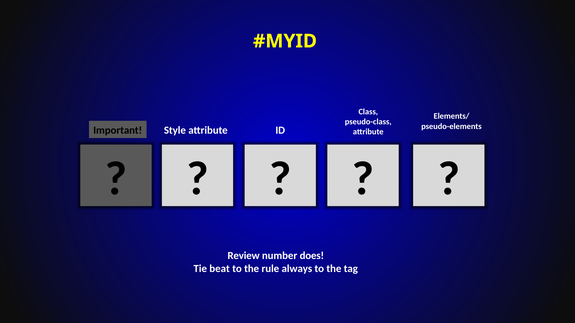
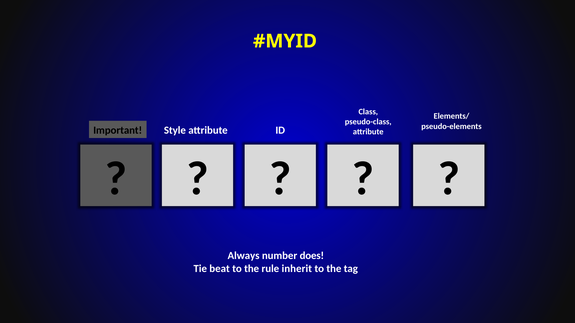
Review: Review -> Always (244, 256)
always: always -> inherit (297, 269)
